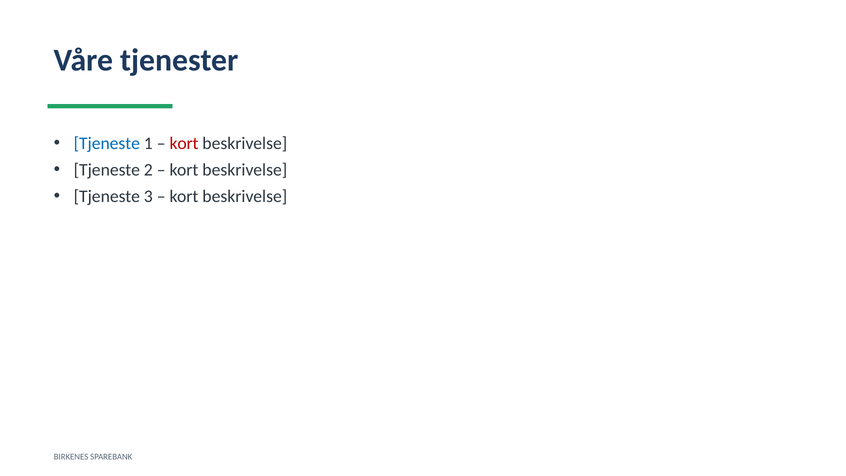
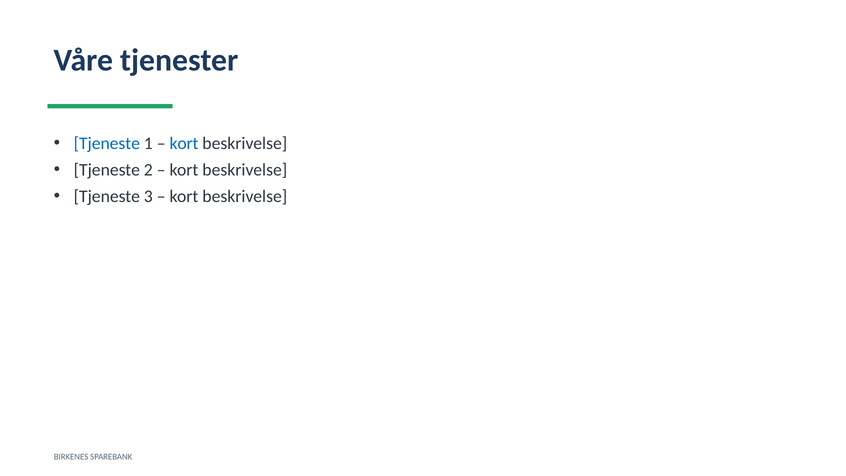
kort colour: red -> blue (184, 143)
